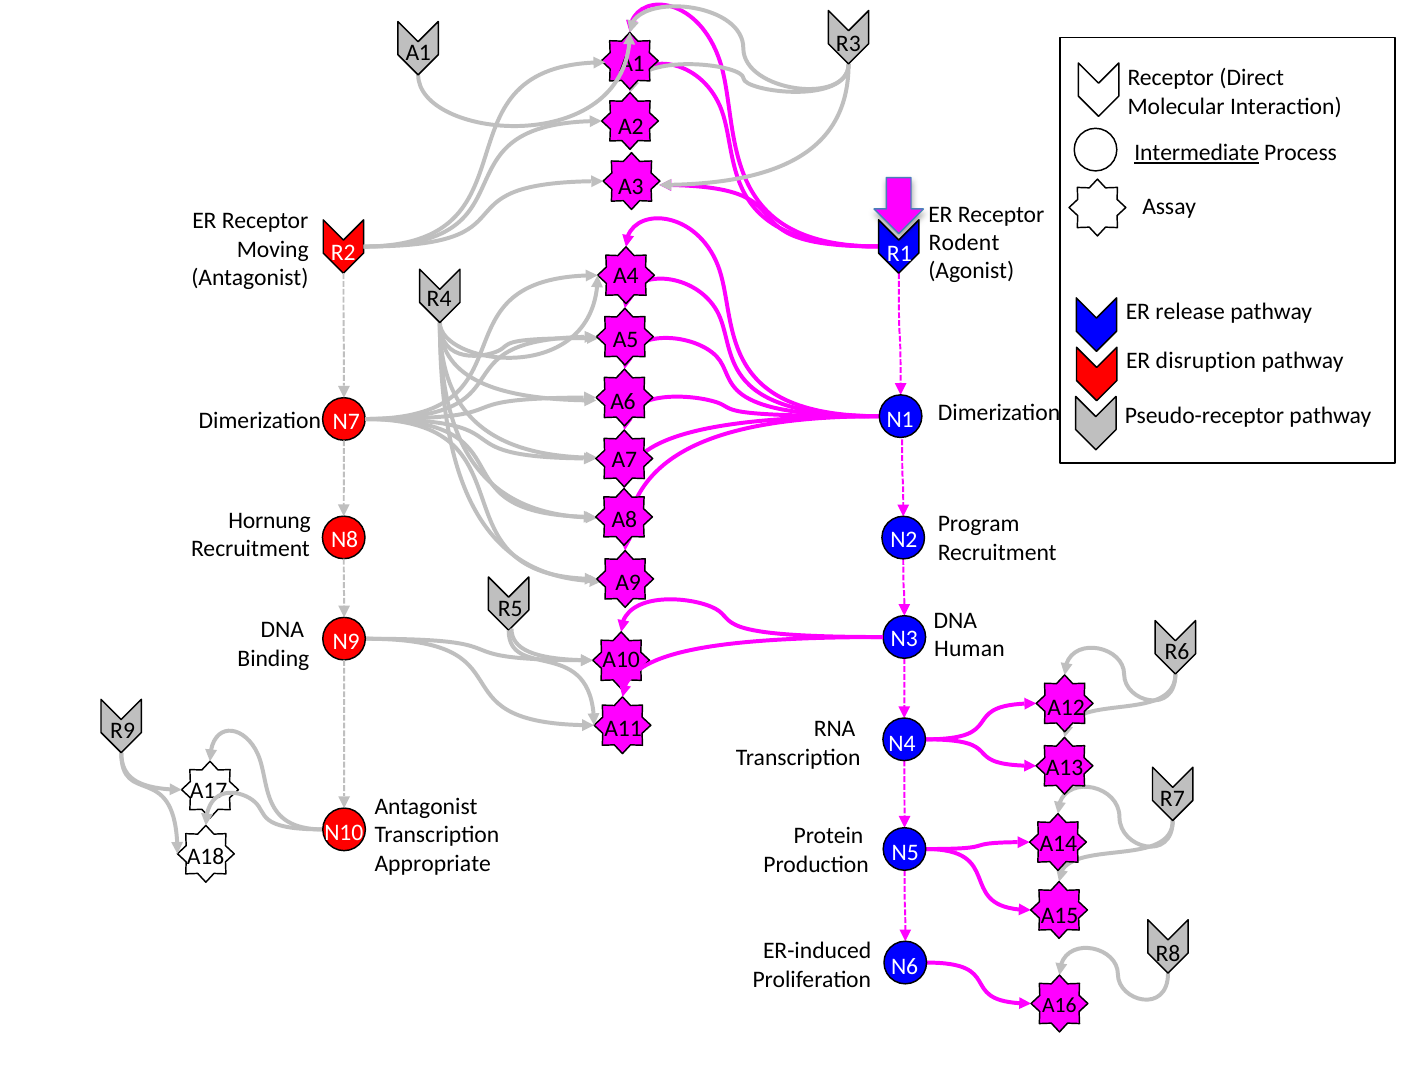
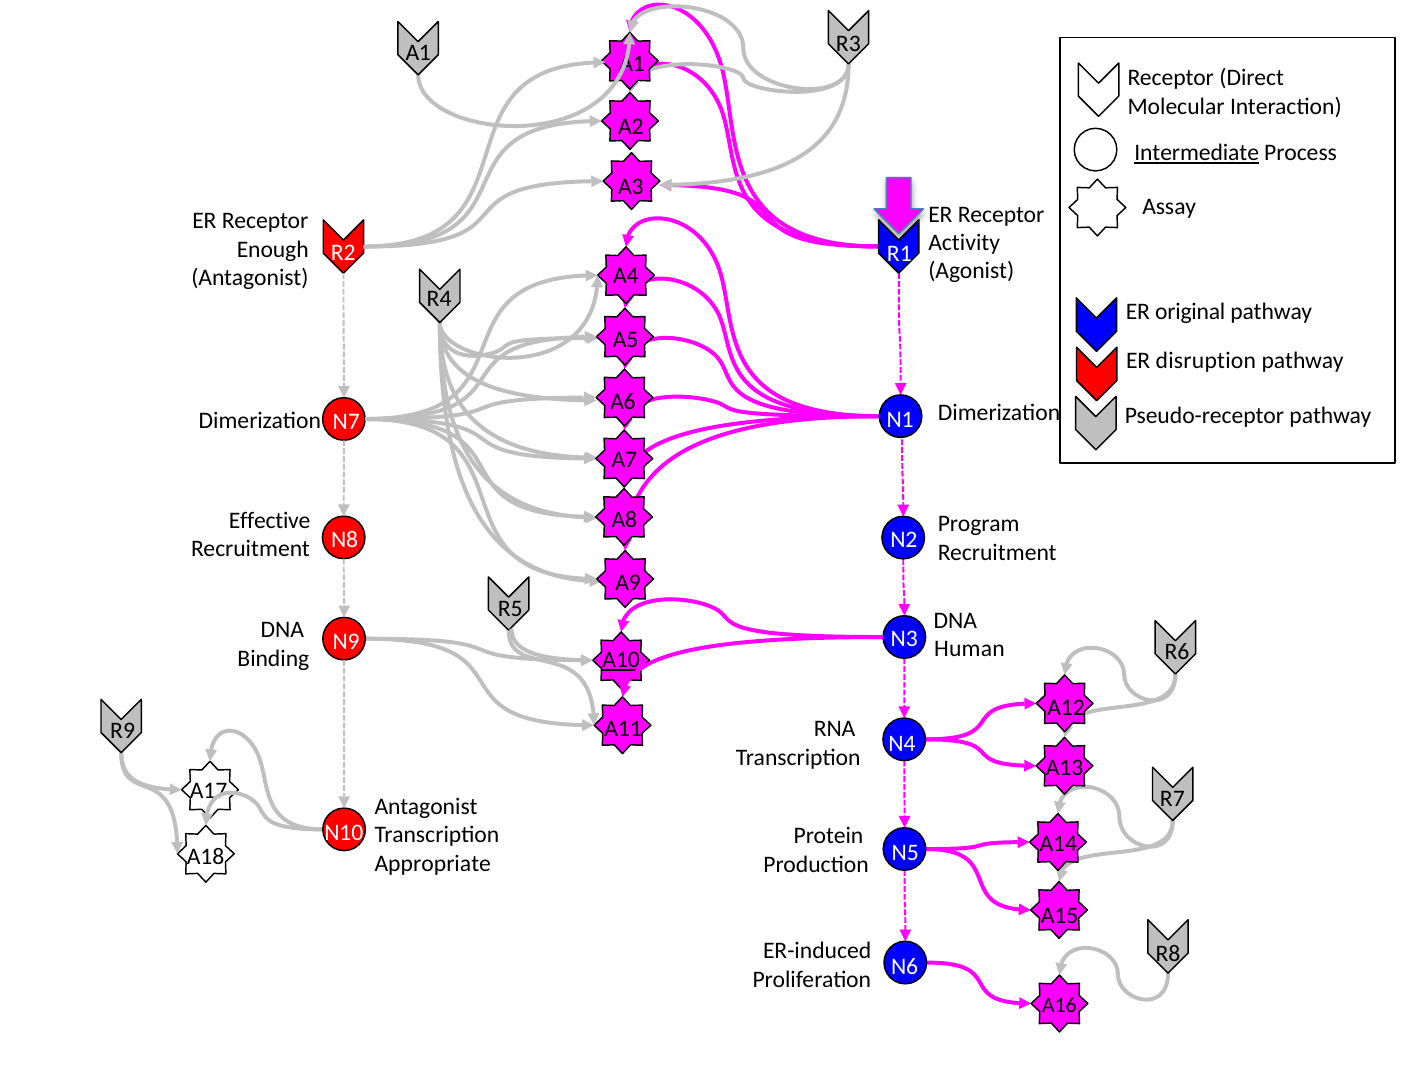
Rodent: Rodent -> Activity (964, 243)
Moving: Moving -> Enough (273, 249)
release: release -> original (1190, 311)
Hornung: Hornung -> Effective (270, 521)
A10 underline: none -> present (621, 660)
